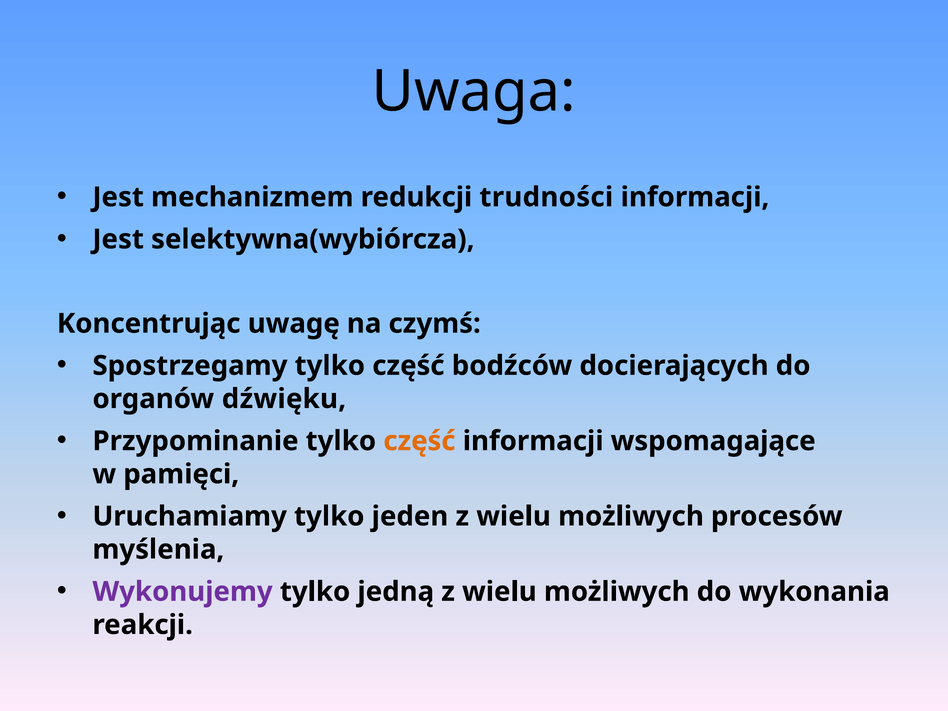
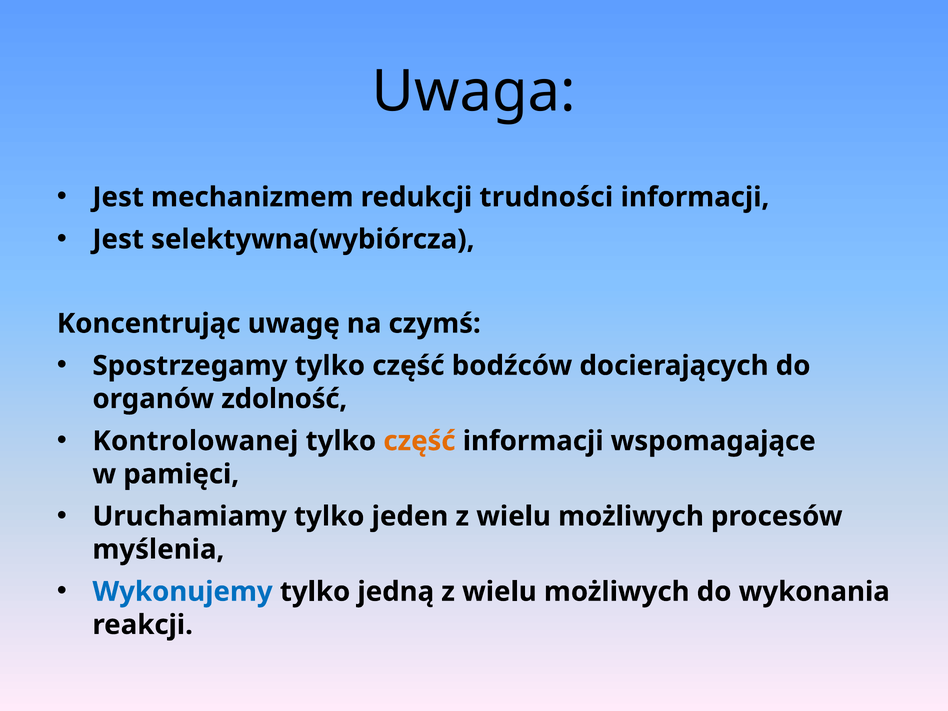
dźwięku: dźwięku -> zdolność (284, 399)
Przypominanie: Przypominanie -> Kontrolowanej (195, 441)
Wykonujemy colour: purple -> blue (183, 592)
